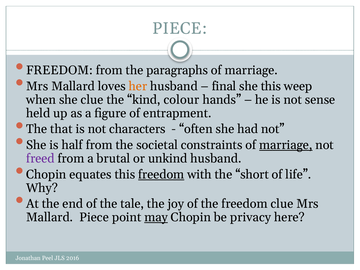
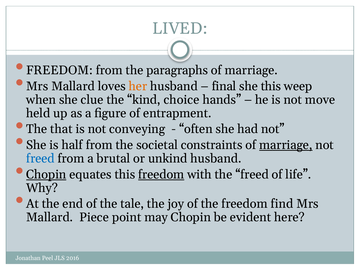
PIECE: PIECE -> LIVED (180, 28)
colour: colour -> choice (181, 100)
sense: sense -> move (320, 100)
characters: characters -> conveying (137, 129)
freed colour: purple -> blue (40, 158)
Chopin underline: none -> present (46, 174)
the short: short -> freed (252, 174)
freedom clue: clue -> find (282, 204)
may underline: present -> none (156, 217)
privacy: privacy -> evident (251, 217)
